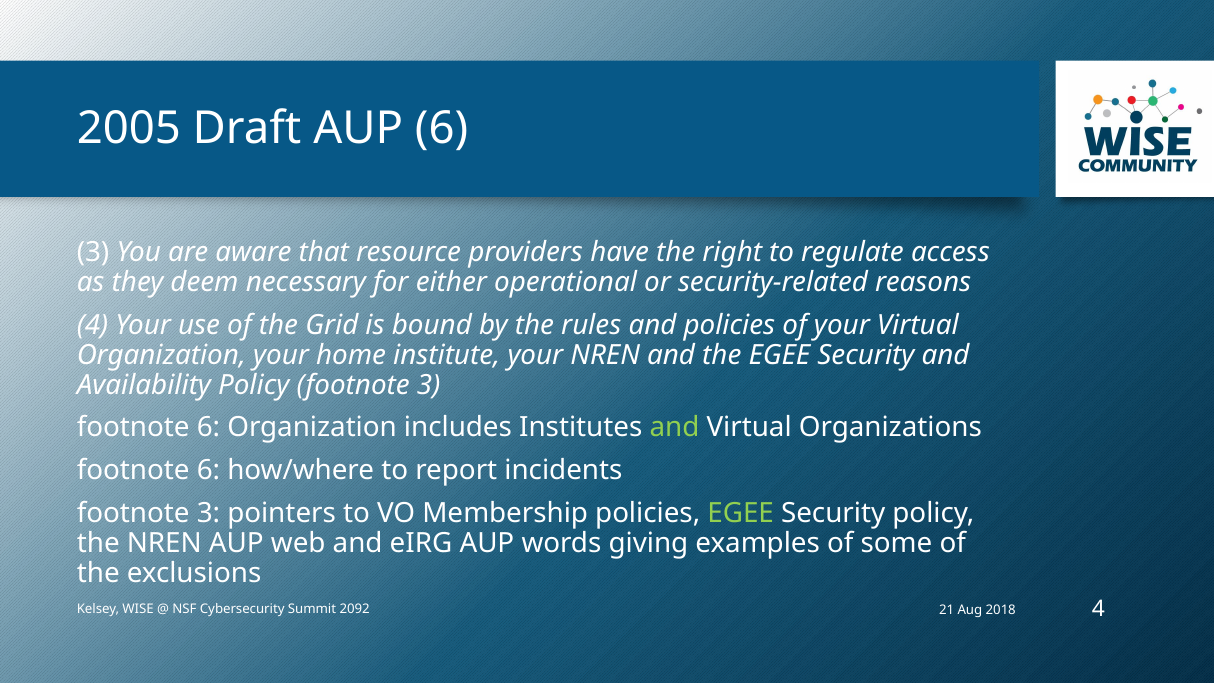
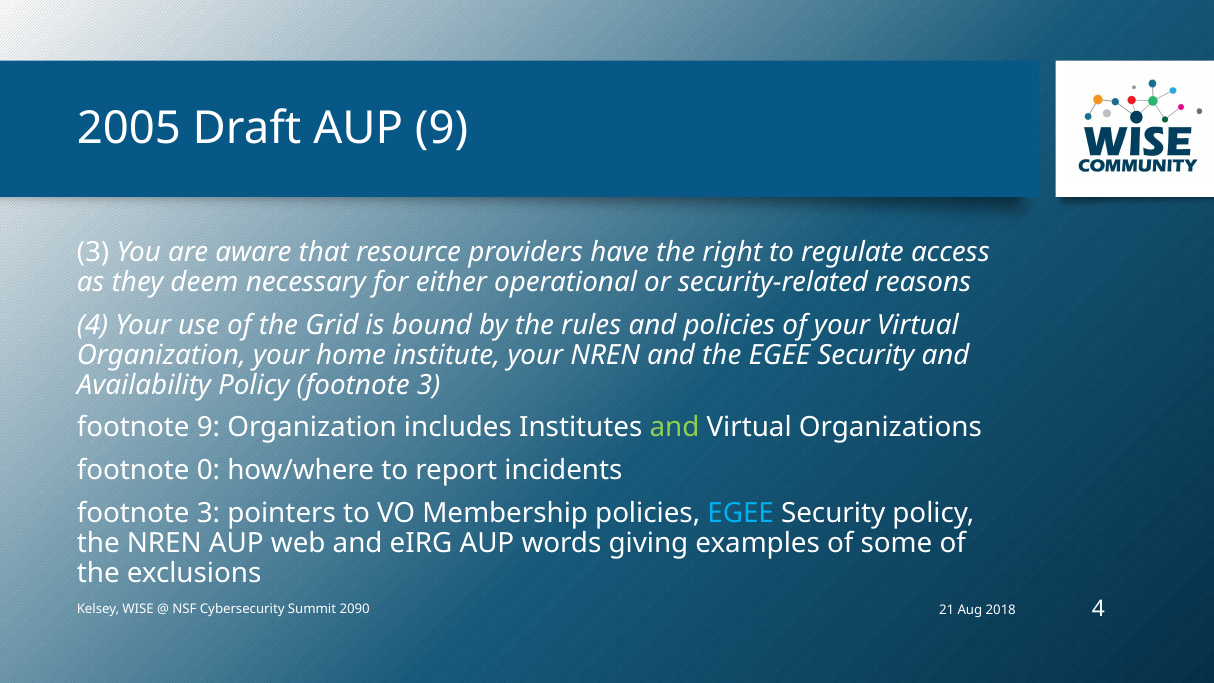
AUP 6: 6 -> 9 (442, 129)
6: 6 -> 9 (208, 428)
6: 6 -> 0 (208, 470)
EGEE colour: light green -> light blue (741, 513)
2092: 2092 -> 2090 (355, 609)
